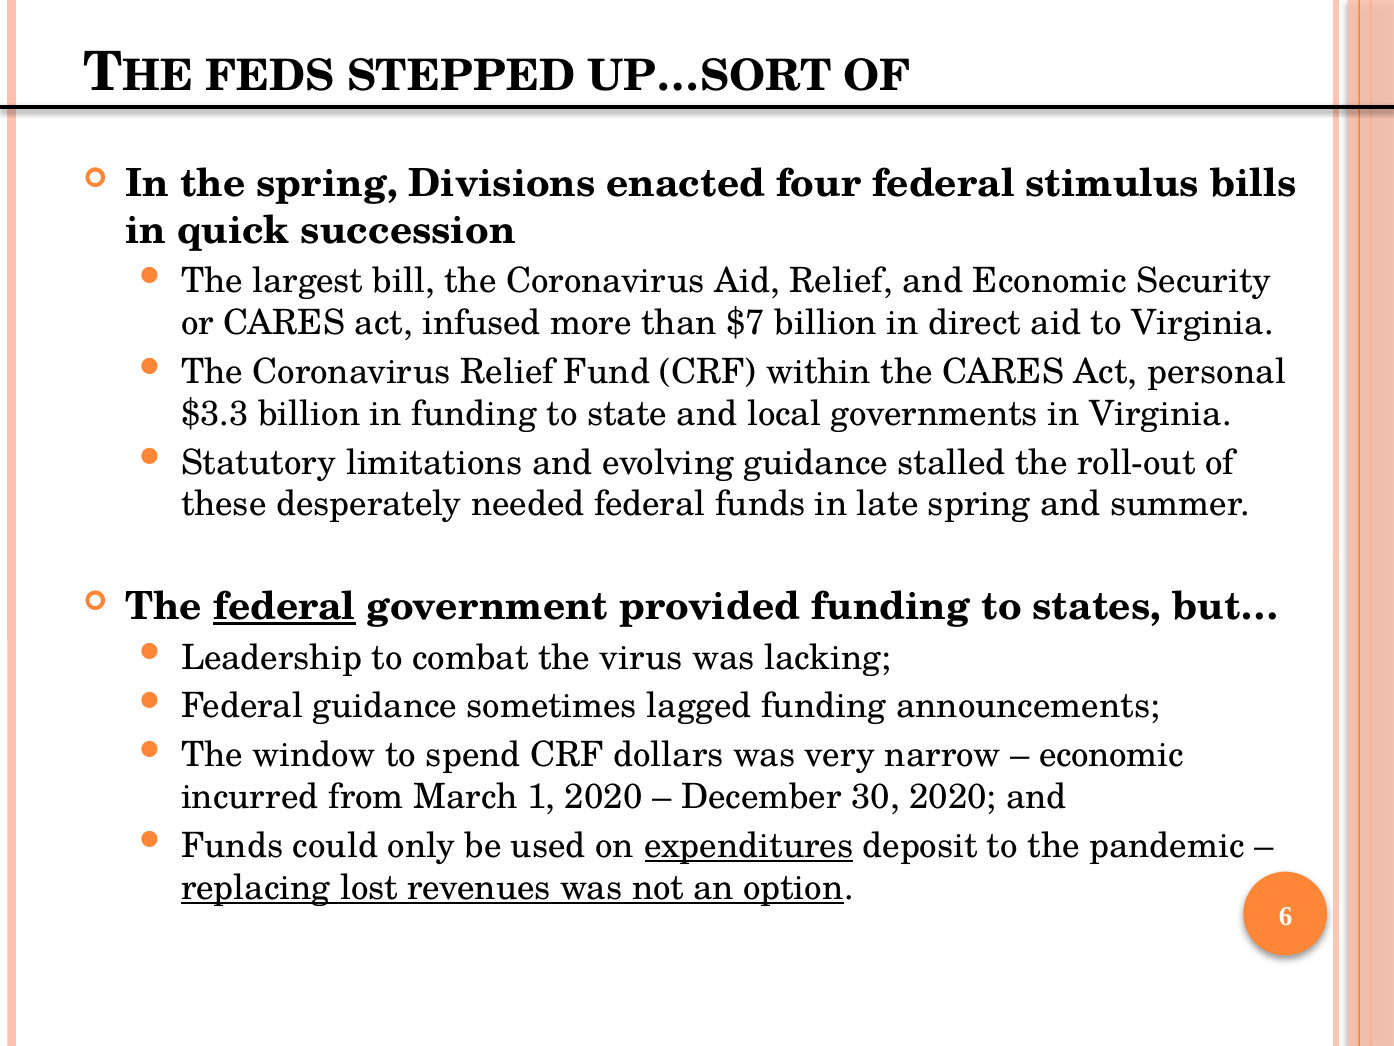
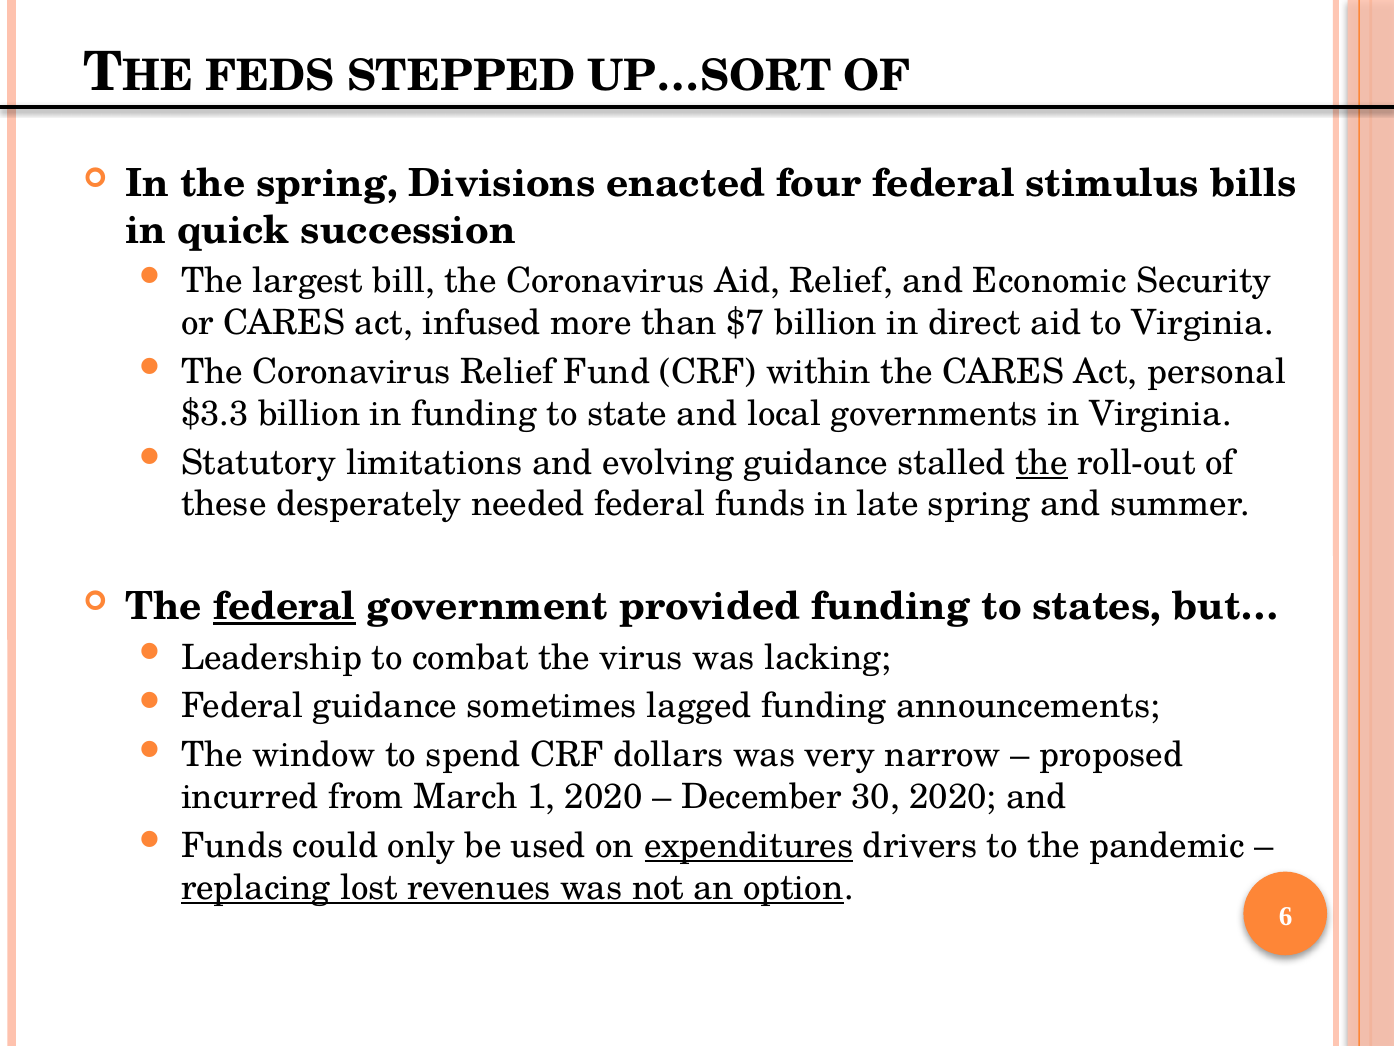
the underline: none -> present (1042, 462)
economic: economic -> proposed (1111, 755)
deposit: deposit -> drivers (920, 845)
